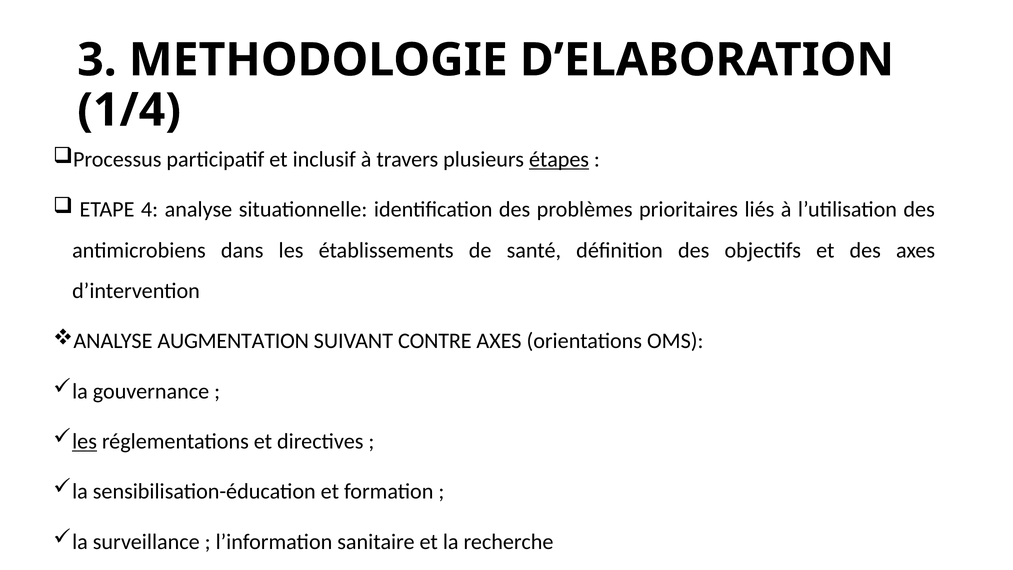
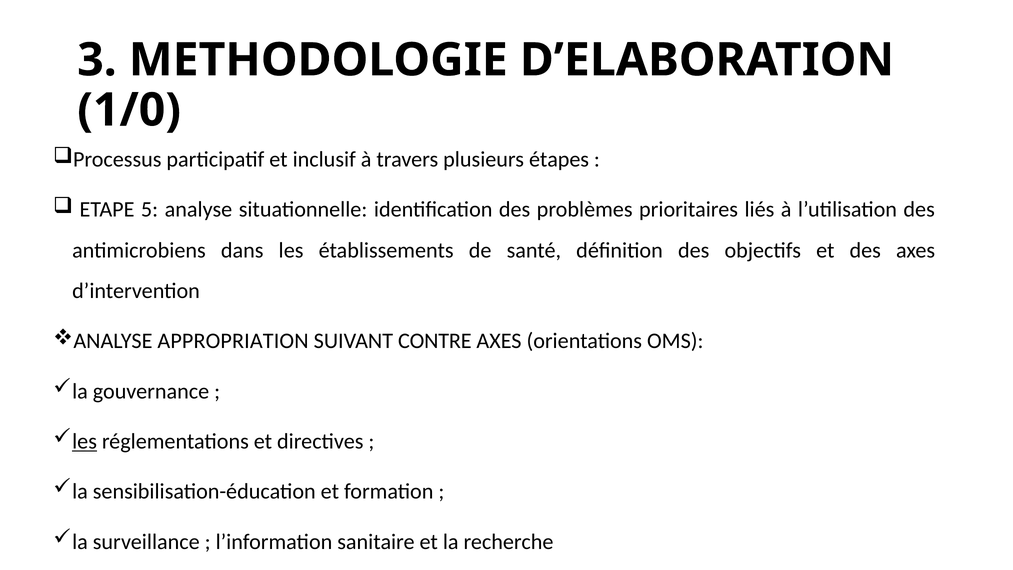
1/4: 1/4 -> 1/0 (129, 110)
étapes underline: present -> none (559, 159)
4: 4 -> 5 (150, 210)
AUGMENTATION: AUGMENTATION -> APPROPRIATION (233, 341)
